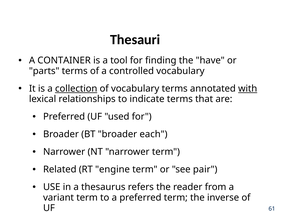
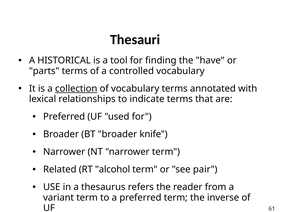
CONTAINER: CONTAINER -> HISTORICAL (64, 60)
with underline: present -> none (248, 88)
each: each -> knife (154, 134)
engine: engine -> alcohol (113, 169)
